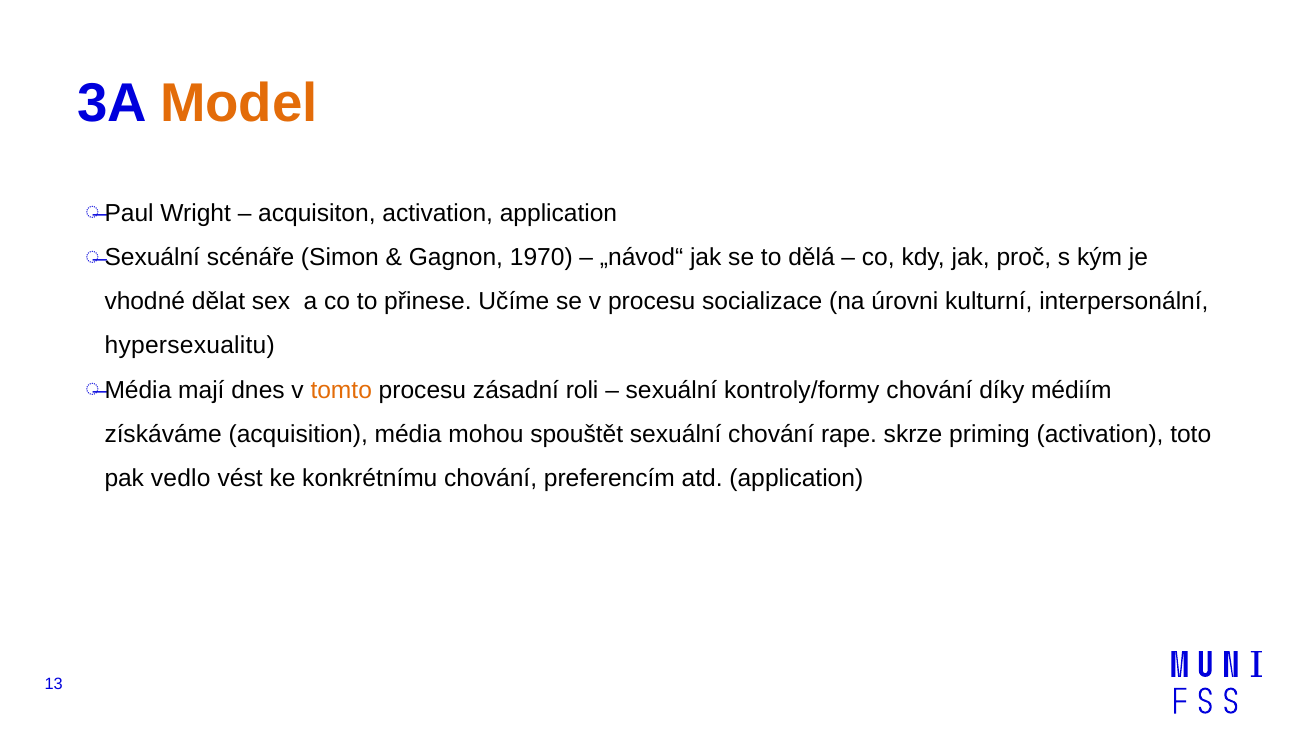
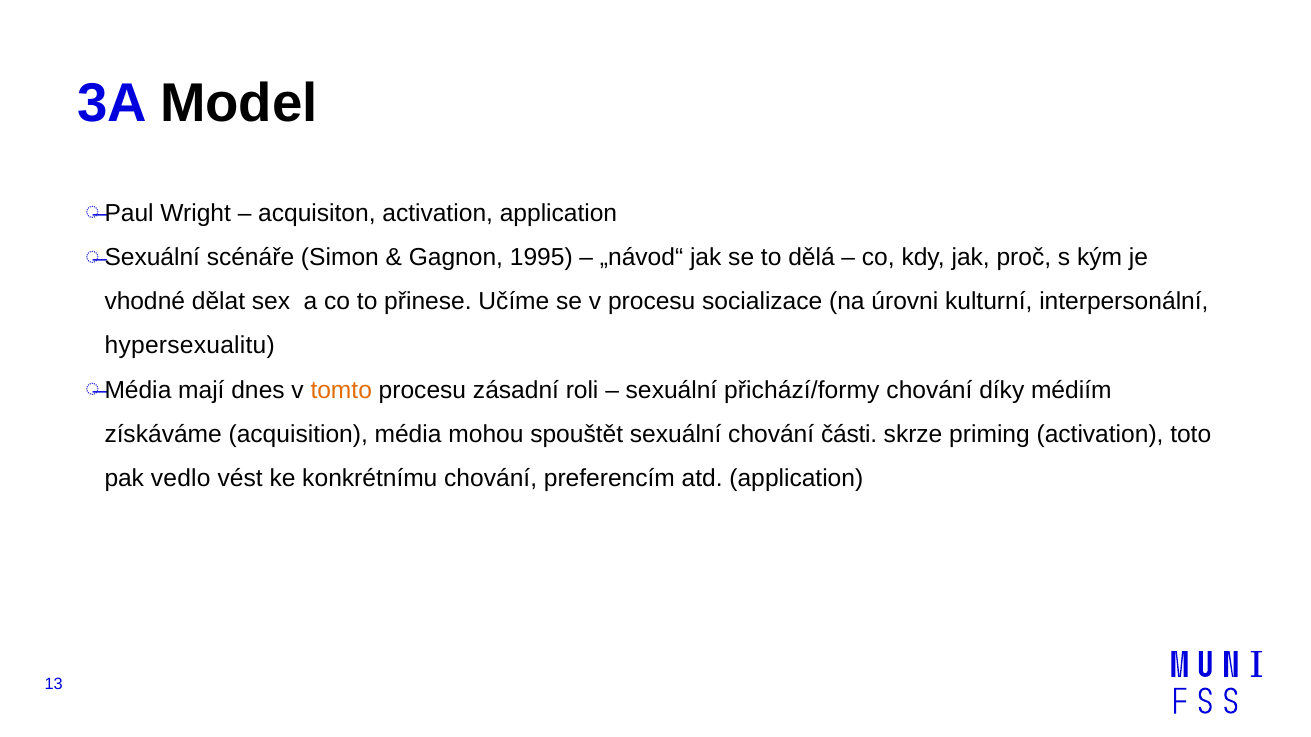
Model colour: orange -> black (239, 103)
1970: 1970 -> 1995 (541, 257)
kontroly/formy: kontroly/formy -> přichází/formy (802, 390)
rape: rape -> části (849, 434)
